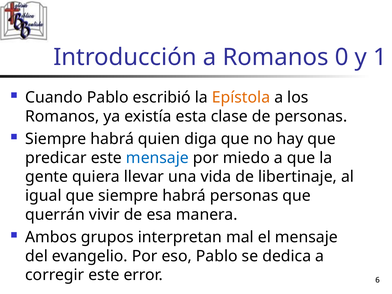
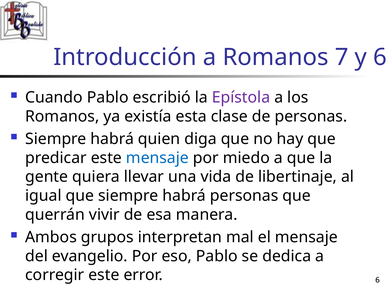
0: 0 -> 7 (342, 57)
y 1: 1 -> 6 (380, 57)
Epístola colour: orange -> purple (241, 97)
